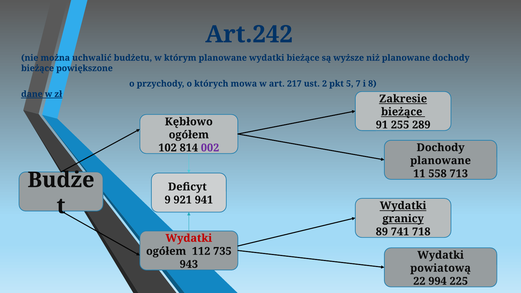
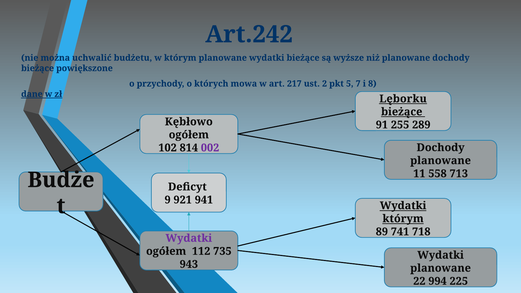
Zakresie: Zakresie -> Lęborku (403, 99)
granicy: granicy -> którym (403, 219)
Wydatki colour: red -> purple (189, 238)
powiatową: powiatową -> planowane (441, 268)
